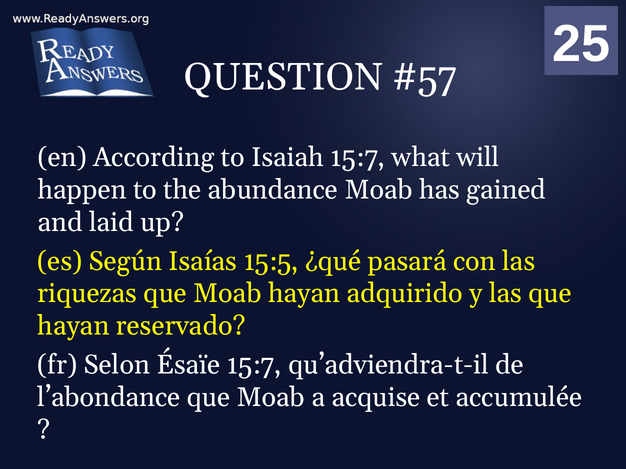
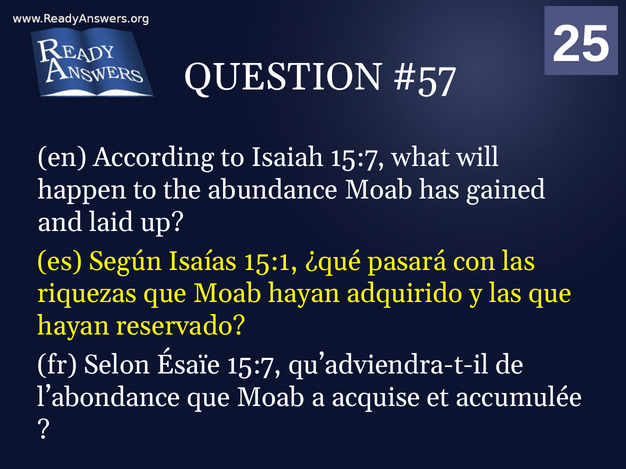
15:5: 15:5 -> 15:1 (271, 262)
